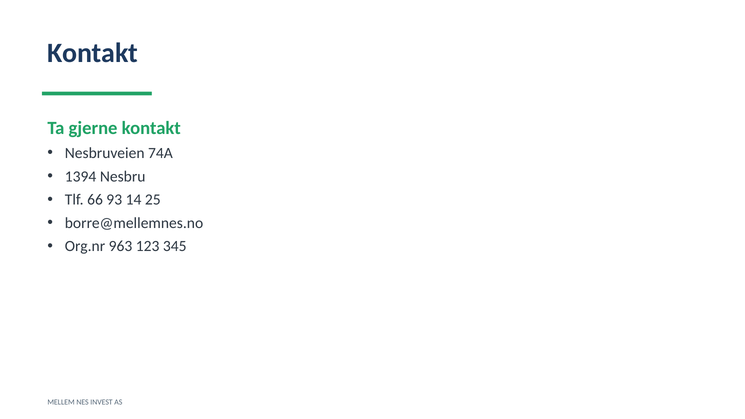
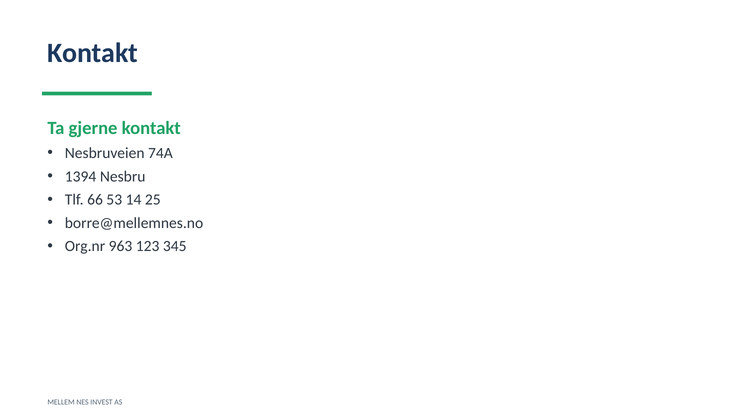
93: 93 -> 53 (114, 200)
